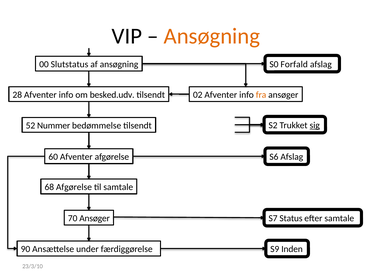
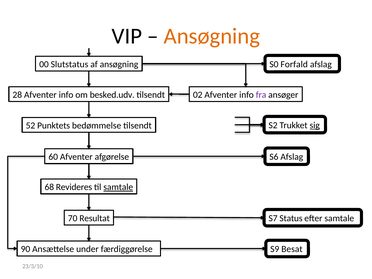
fra colour: orange -> purple (261, 95)
Nummer: Nummer -> Punktets (54, 126)
68 Afgørelse: Afgørelse -> Revideres (74, 187)
samtale underline: none -> present (118, 187)
70 Ansøger: Ansøger -> Resultat (95, 218)
Inden: Inden -> Besat (292, 249)
